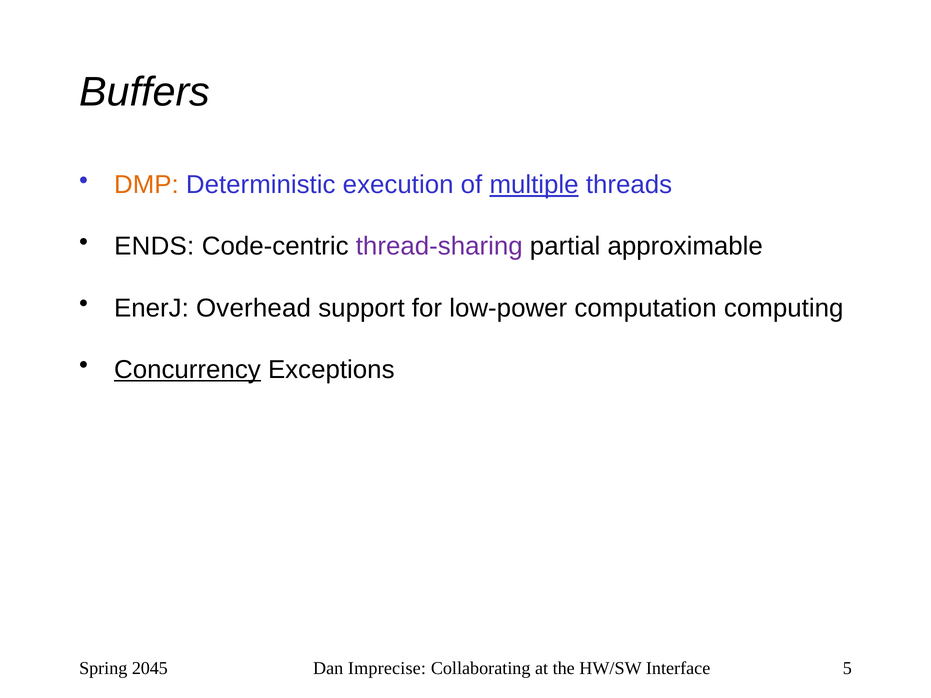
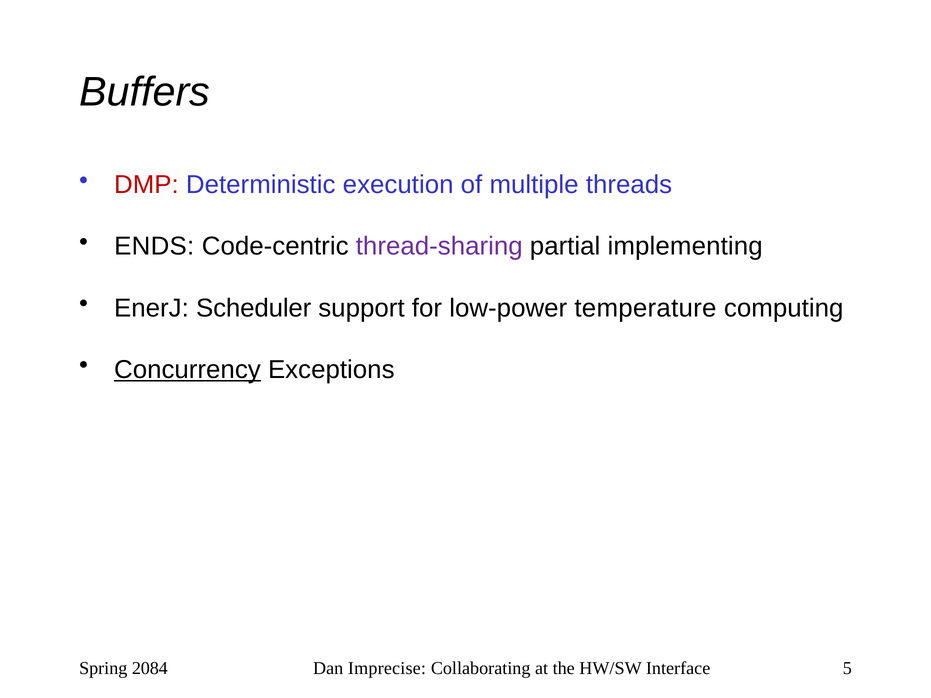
DMP colour: orange -> red (146, 185)
multiple underline: present -> none (534, 185)
approximable: approximable -> implementing (685, 246)
Overhead: Overhead -> Scheduler (254, 308)
computation: computation -> temperature (645, 308)
2045: 2045 -> 2084 (150, 668)
